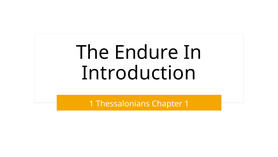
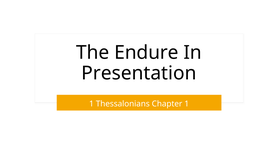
Introduction: Introduction -> Presentation (139, 73)
